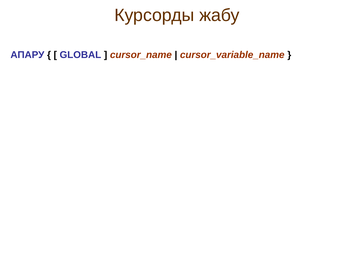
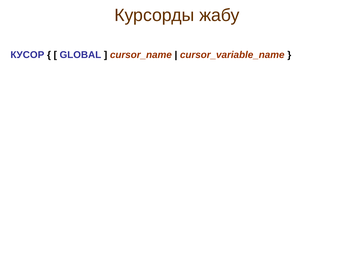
АПАРУ: АПАРУ -> КУСОР (27, 55)
